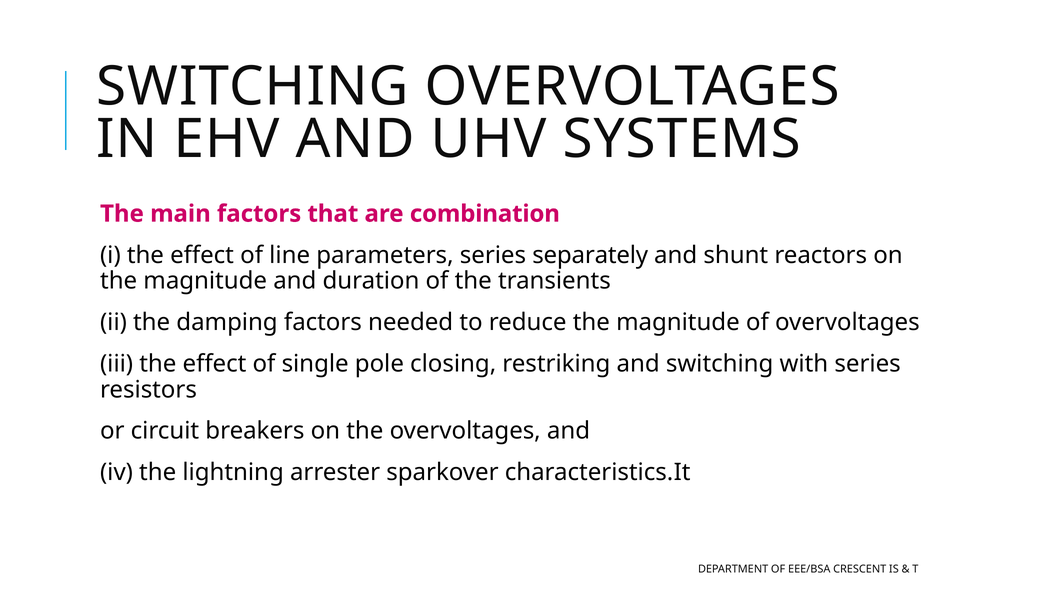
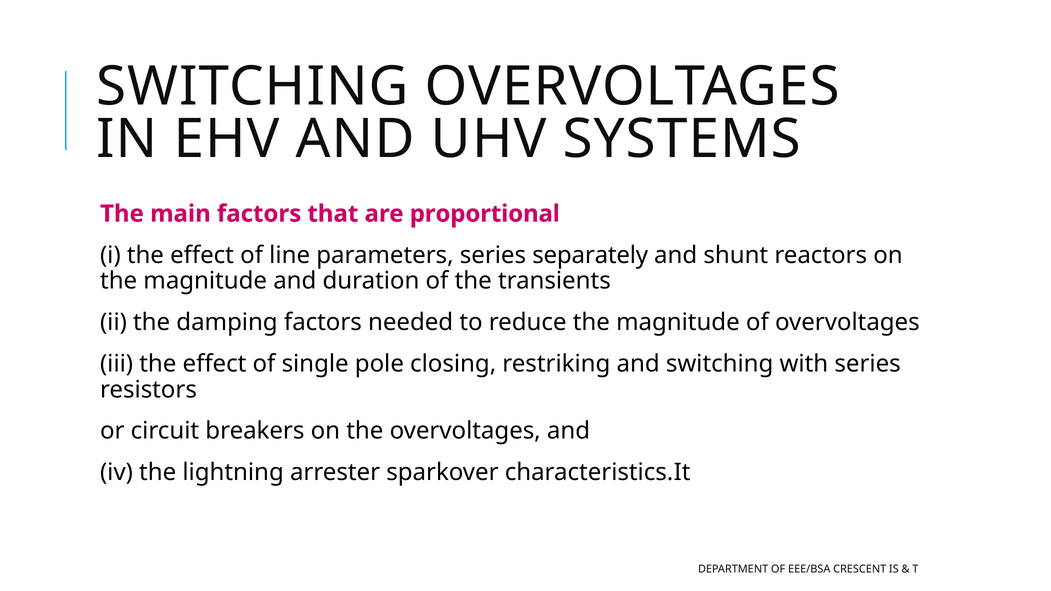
combination: combination -> proportional (485, 214)
